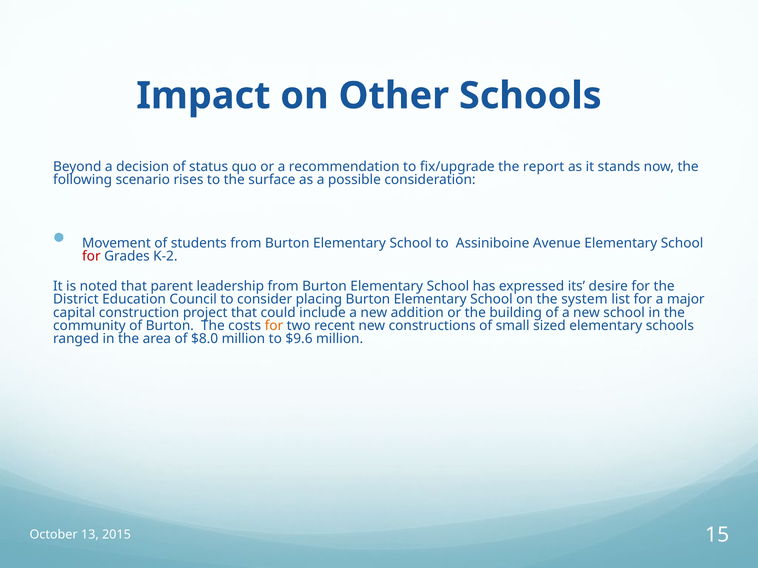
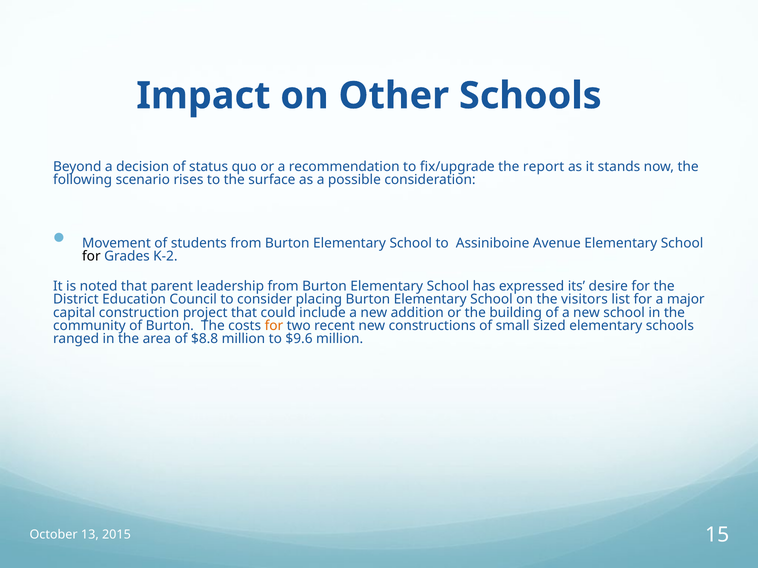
for colour: red -> black (91, 257)
system: system -> visitors (584, 300)
$8.0: $8.0 -> $8.8 (205, 339)
